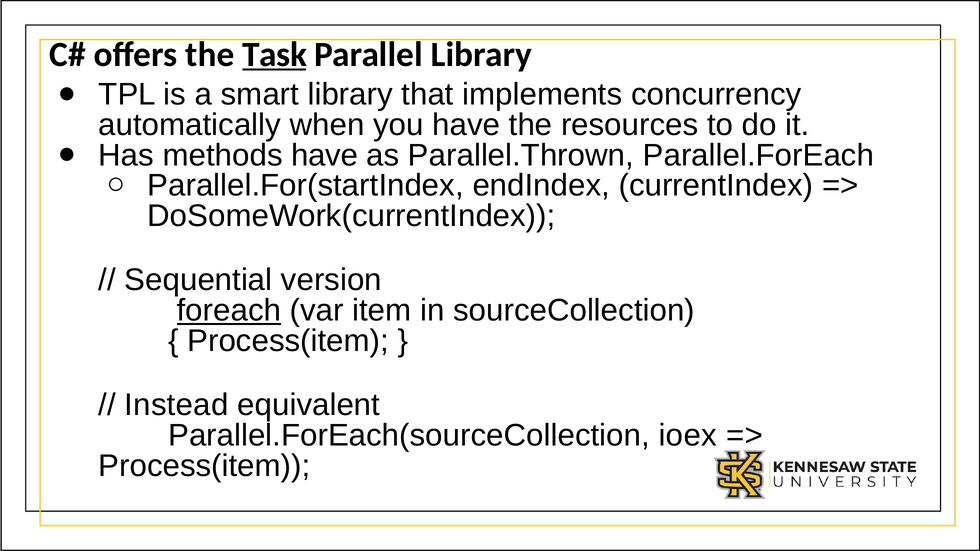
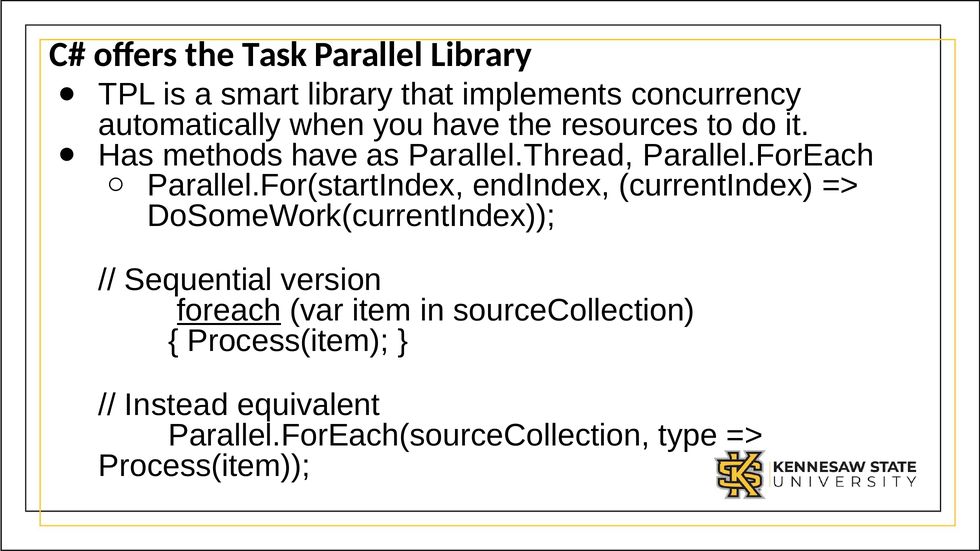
Task underline: present -> none (275, 54)
Parallel.Thrown: Parallel.Thrown -> Parallel.Thread (521, 155)
ioex: ioex -> type (688, 436)
